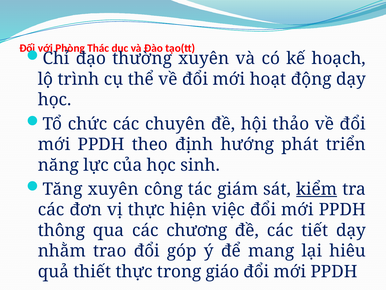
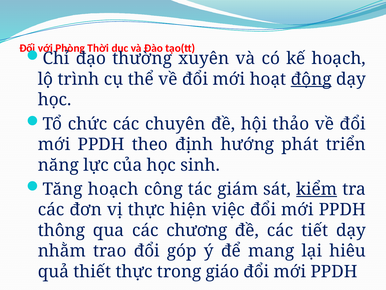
Thác: Thác -> Thời (98, 48)
động underline: none -> present (311, 79)
Tăng xuyên: xuyên -> hoạch (113, 189)
